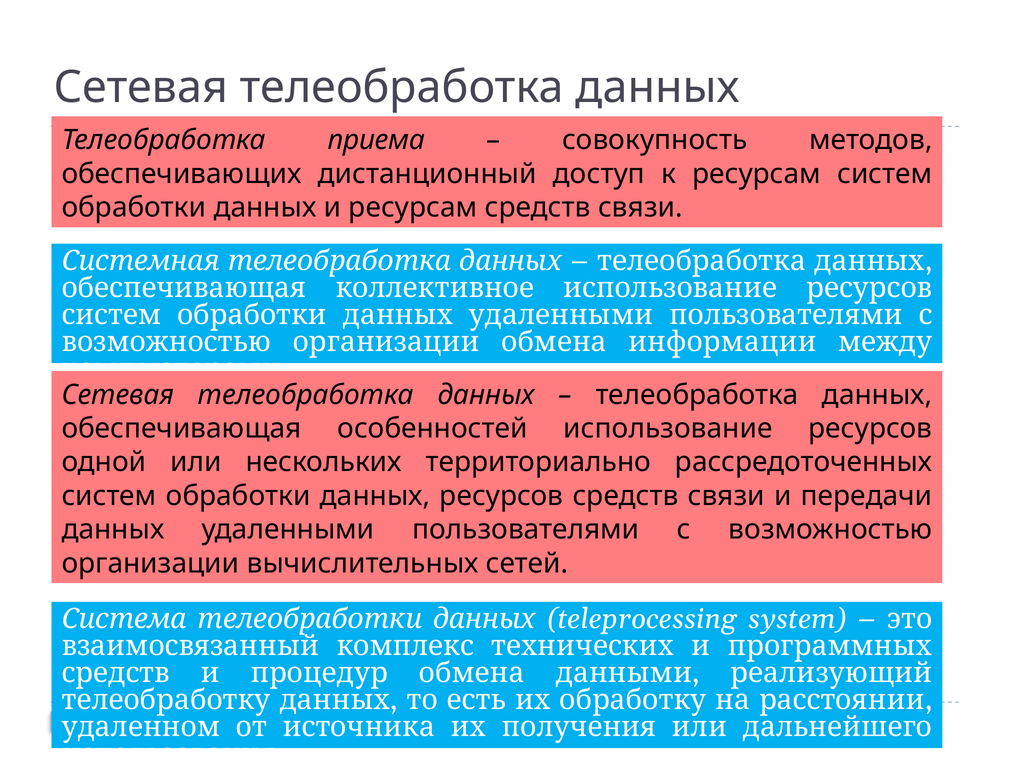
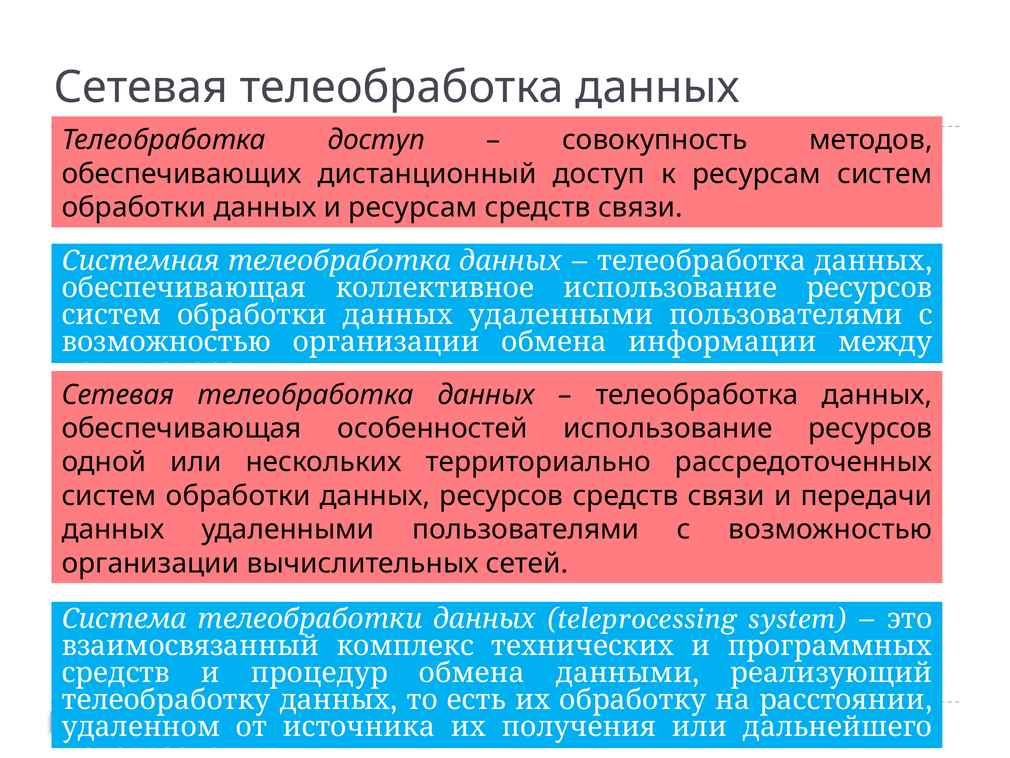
Телеобработка приема: приема -> доступ (376, 140)
